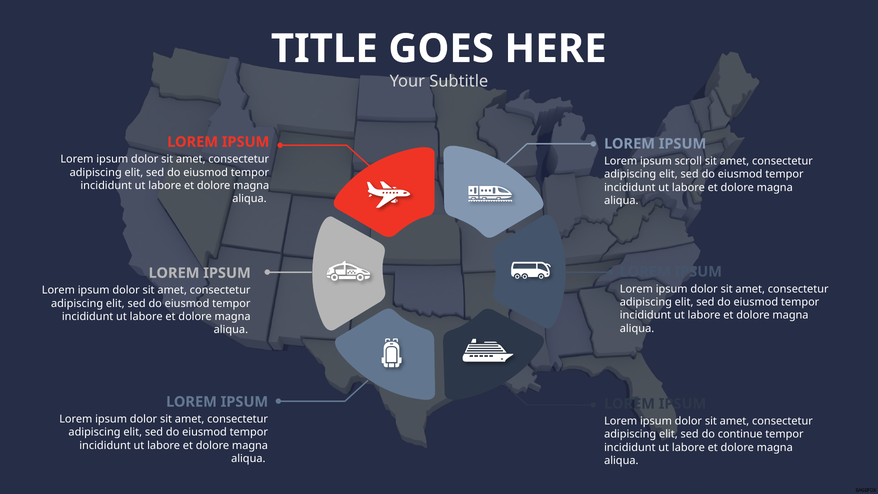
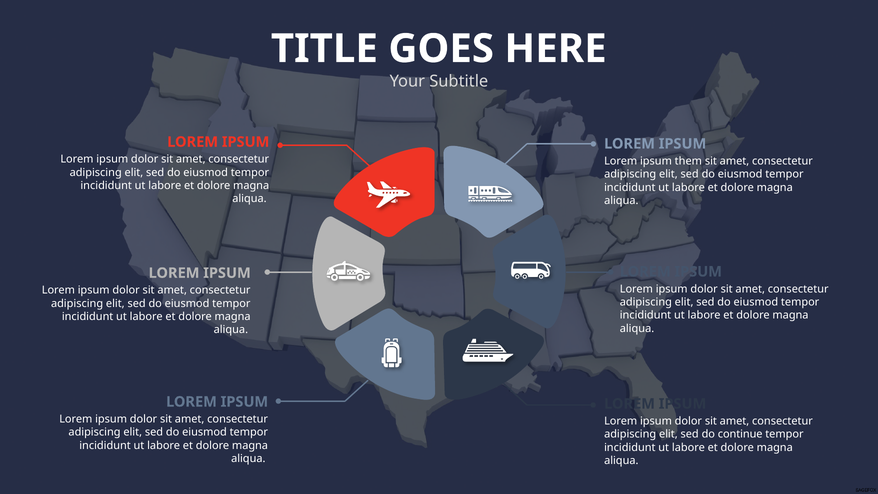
scroll: scroll -> them (688, 161)
